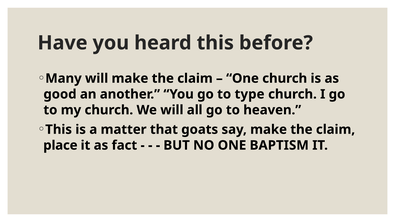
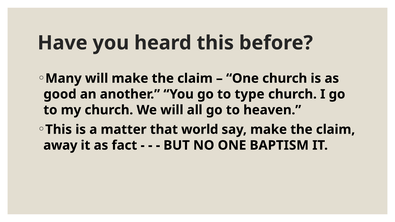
goats: goats -> world (200, 130)
place: place -> away (60, 145)
